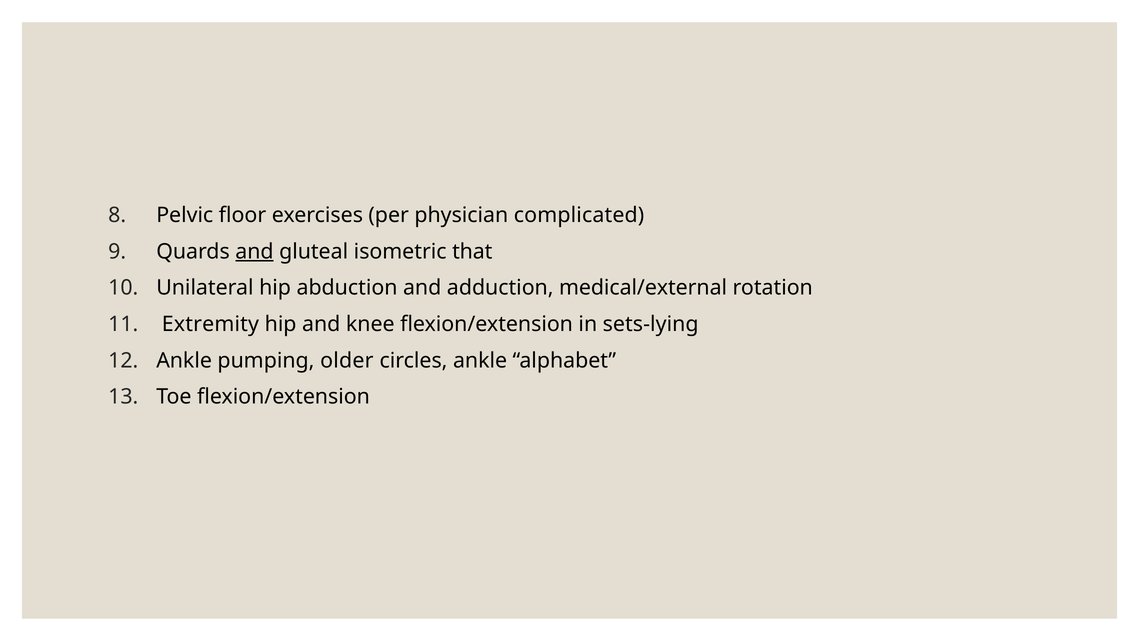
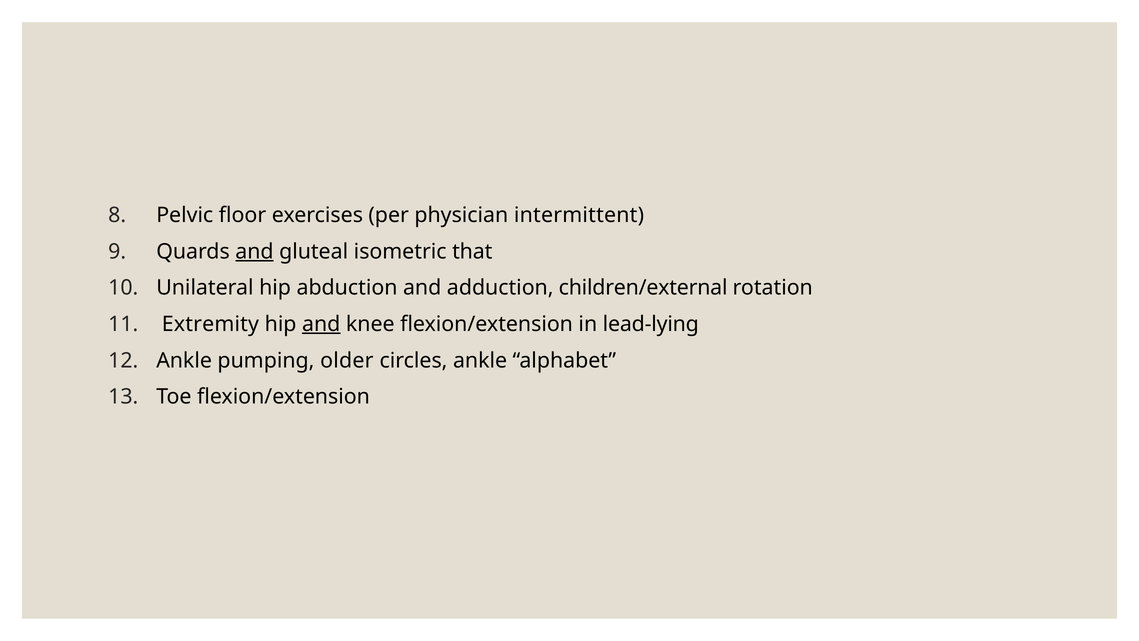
complicated: complicated -> intermittent (579, 215)
medical/external: medical/external -> children/external (643, 288)
and underline: none -> present (321, 324)
sets-lying: sets-lying -> lead-lying (651, 324)
